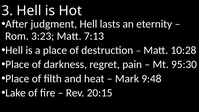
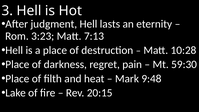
95:30: 95:30 -> 59:30 (184, 64)
